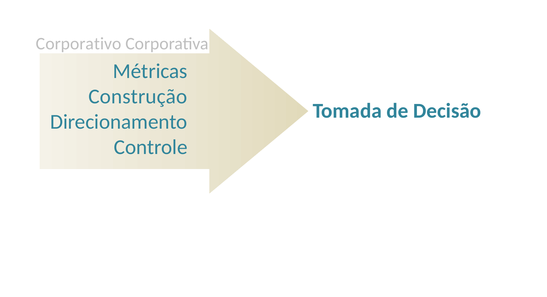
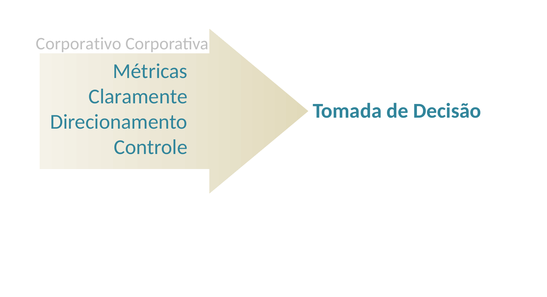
Construção: Construção -> Claramente (138, 96)
